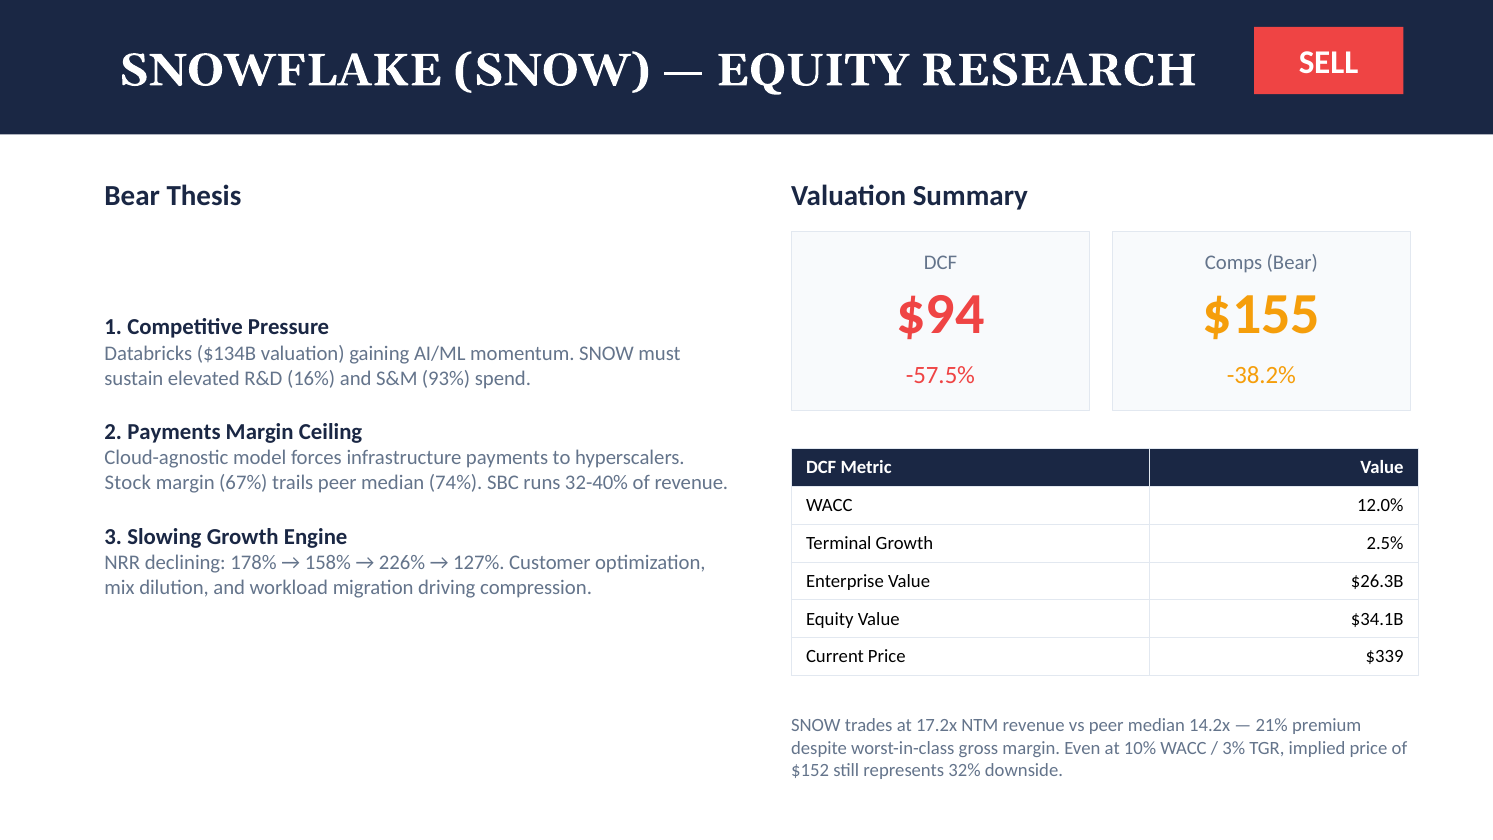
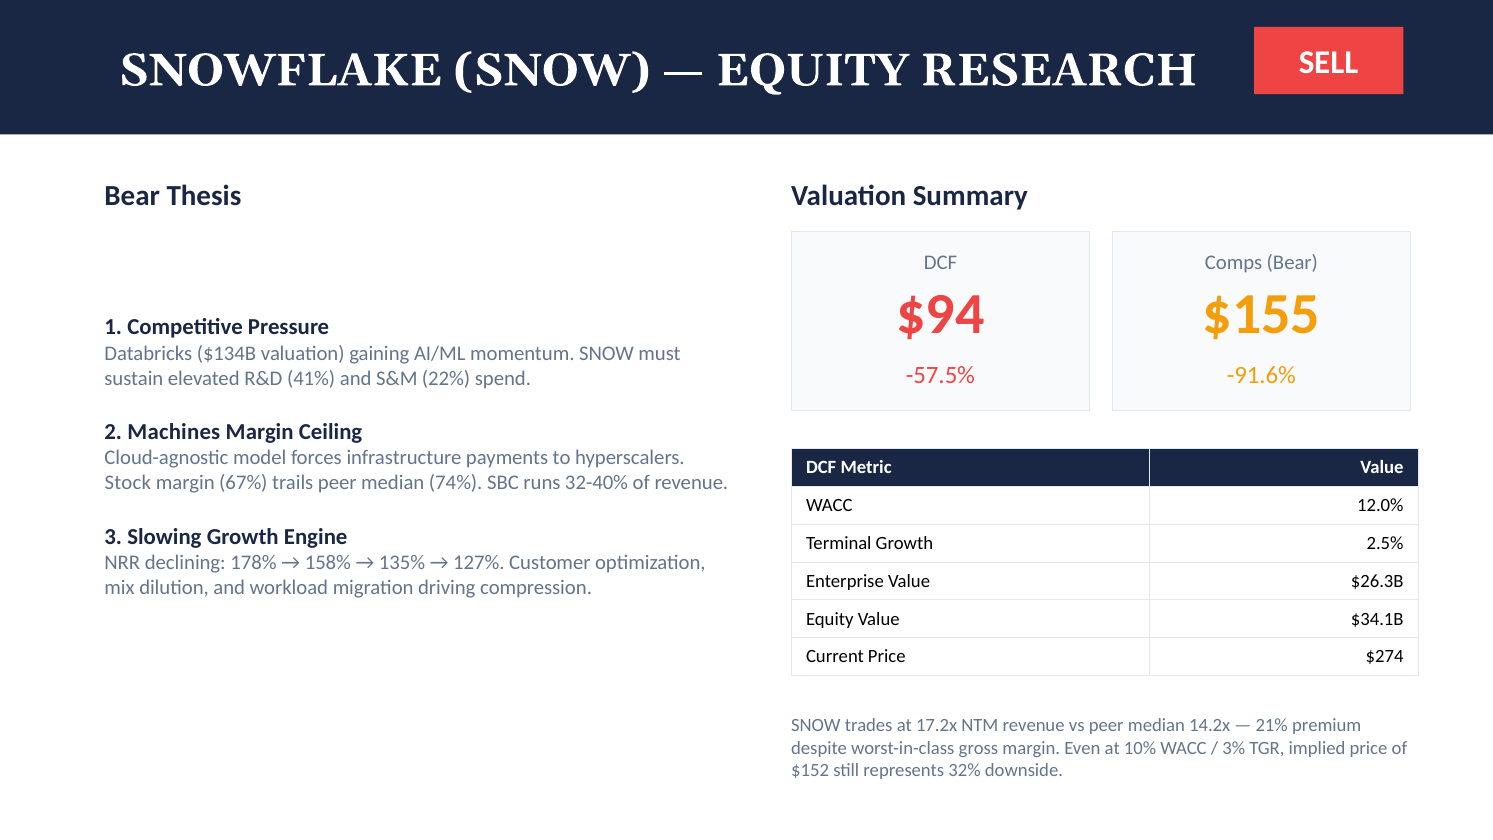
-38.2%: -38.2% -> -91.6% (1261, 375)
16%: 16% -> 41% (311, 378)
93%: 93% -> 22% (446, 378)
2 Payments: Payments -> Machines (174, 432)
226%: 226% -> 135% (402, 563)
$339: $339 -> $274 (1385, 656)
